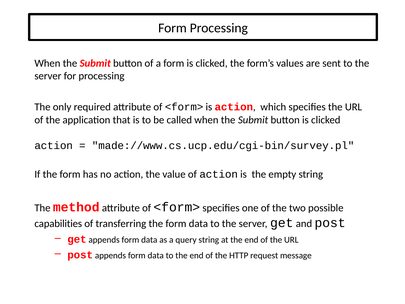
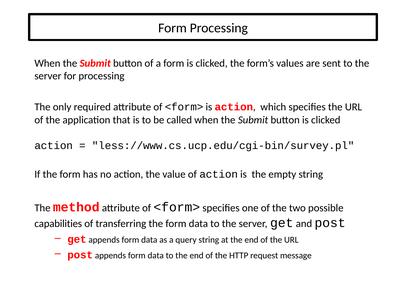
made://www.cs.ucp.edu/cgi-bin/survey.pl: made://www.cs.ucp.edu/cgi-bin/survey.pl -> less://www.cs.ucp.edu/cgi-bin/survey.pl (223, 145)
